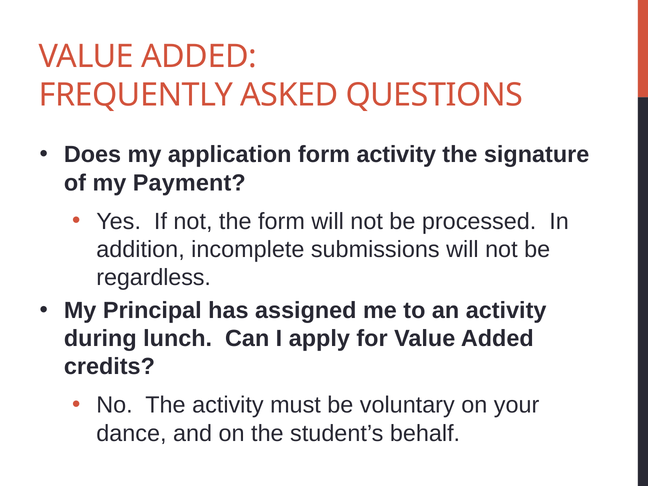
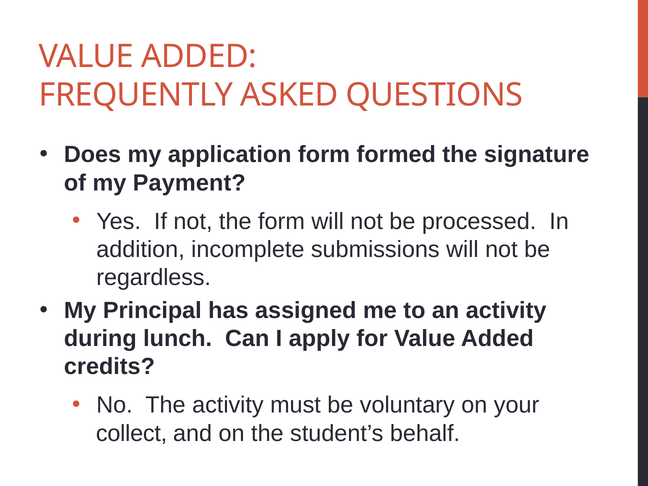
form activity: activity -> formed (396, 155)
dance: dance -> collect (132, 433)
